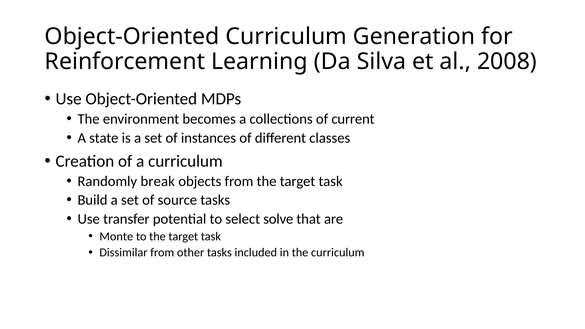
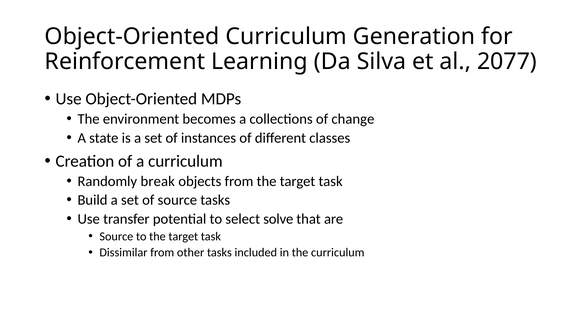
2008: 2008 -> 2077 (507, 62)
current: current -> change (353, 119)
Monte: Monte -> Source (116, 236)
